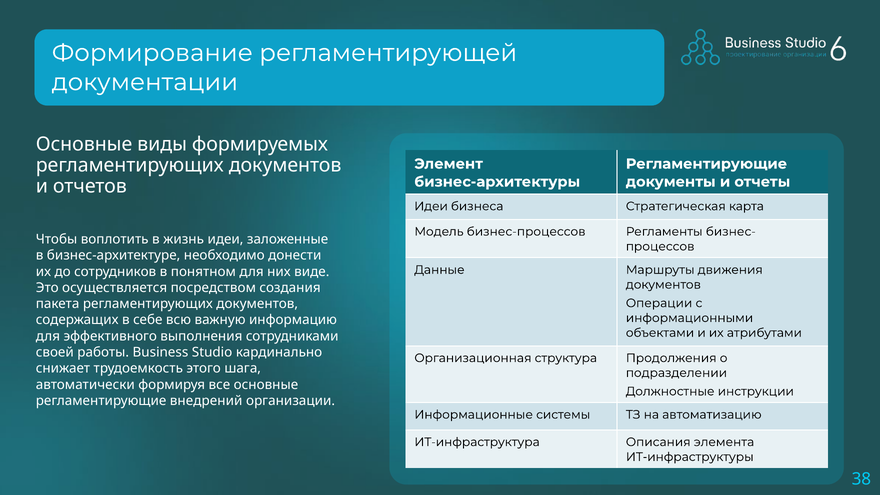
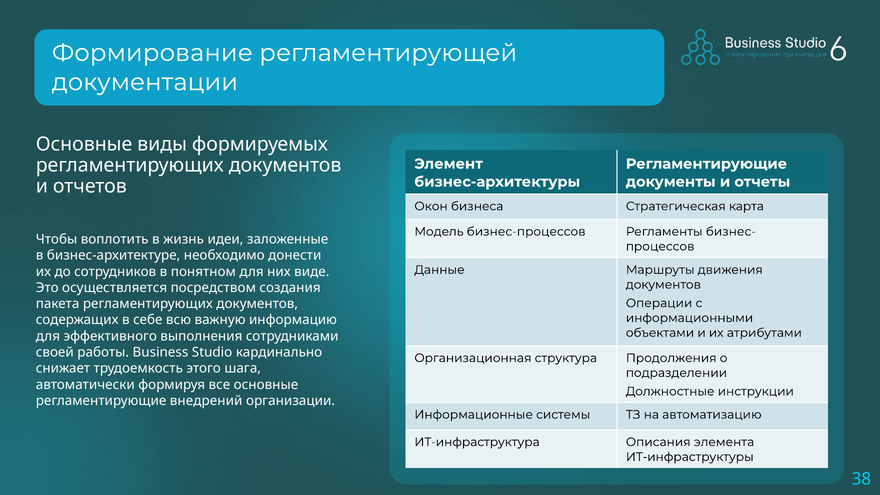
Идеи: Идеи -> Окон (431, 206)
